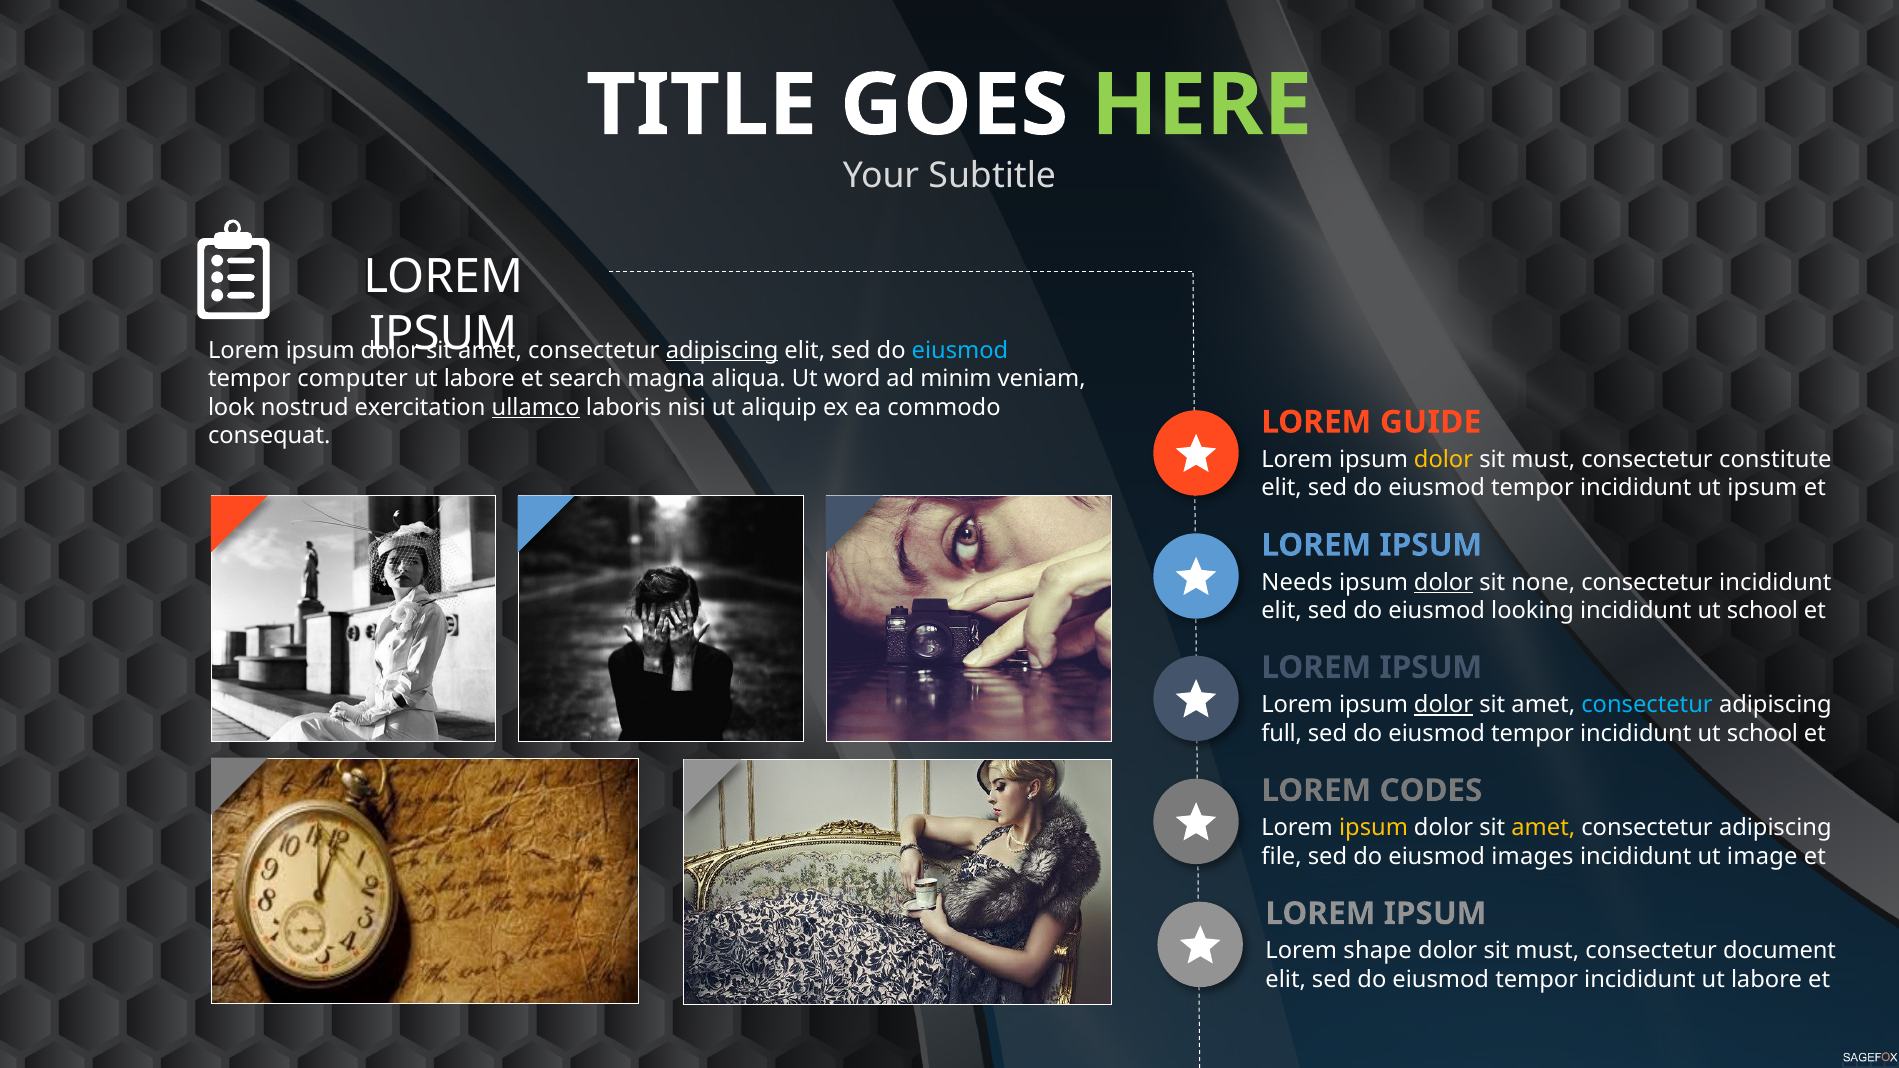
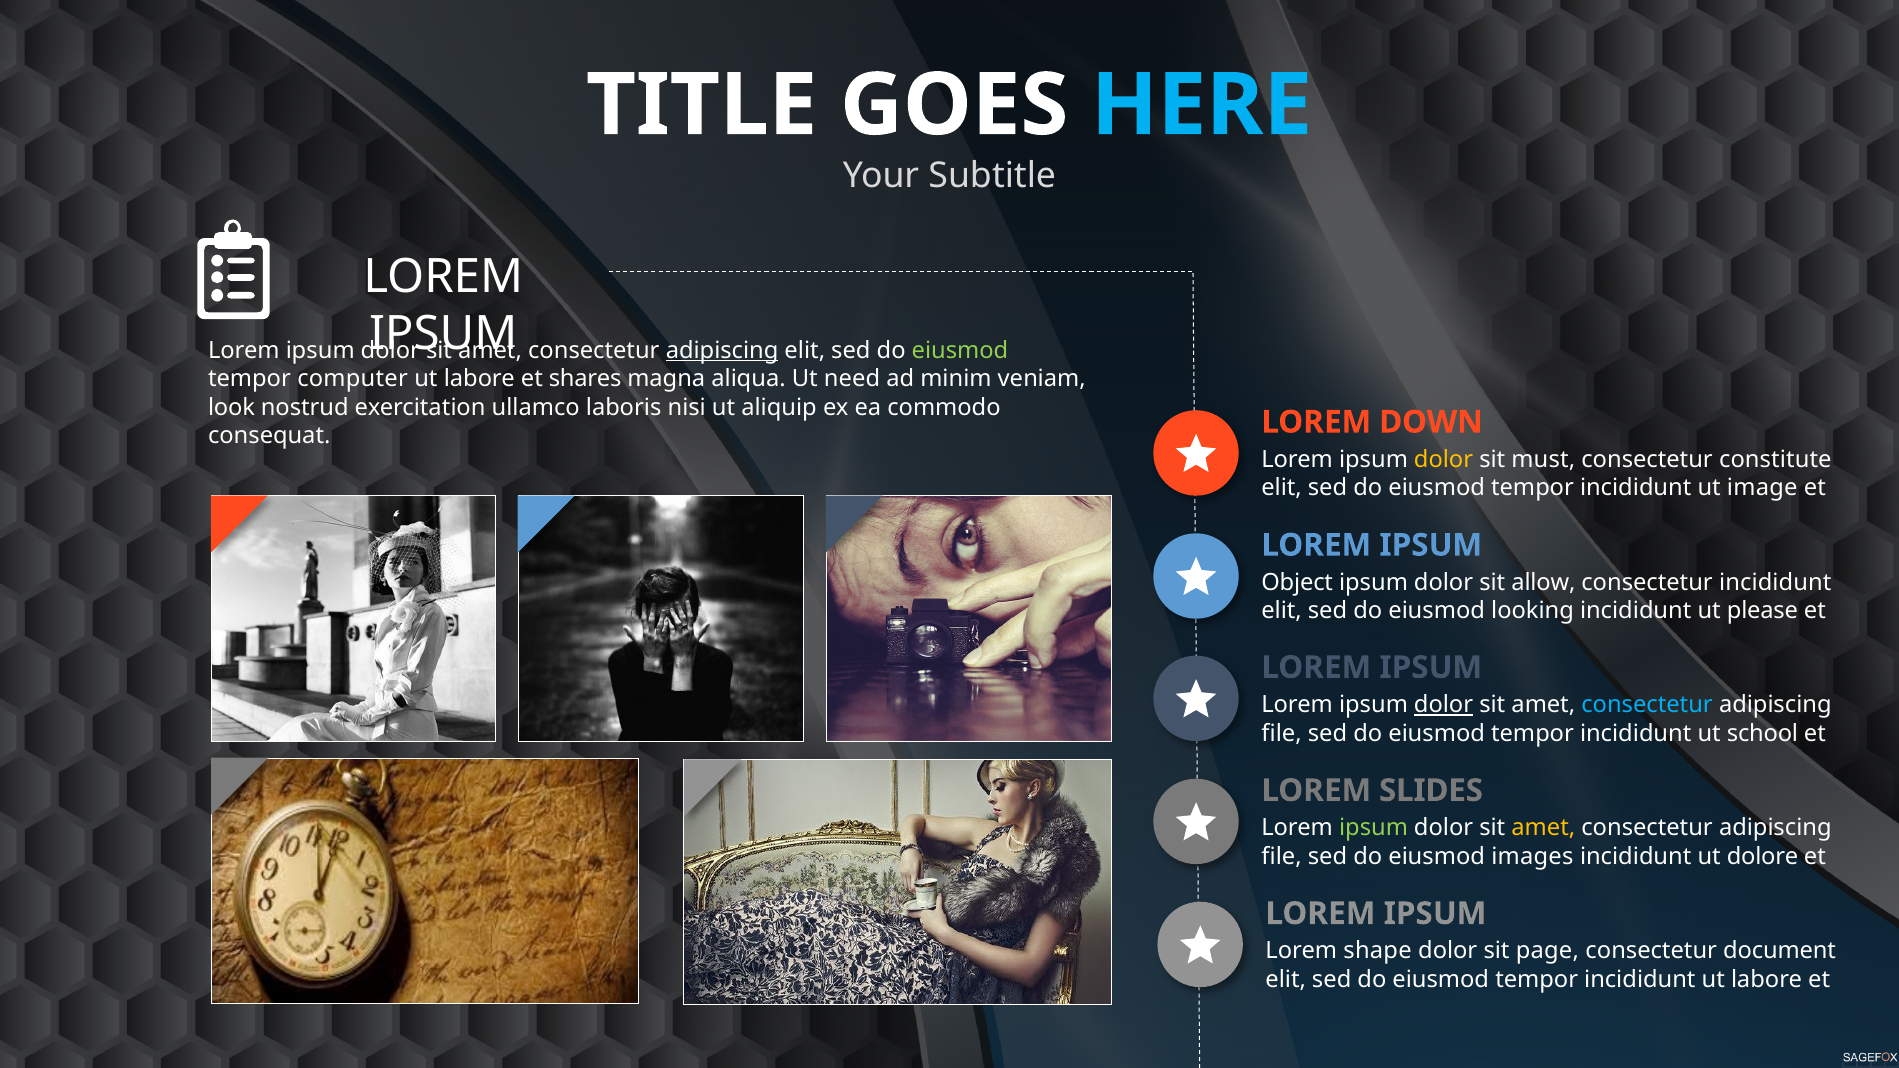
HERE colour: light green -> light blue (1202, 105)
eiusmod colour: light blue -> light green (960, 350)
search: search -> shares (585, 379)
word: word -> need (852, 379)
ullamco underline: present -> none (536, 407)
GUIDE: GUIDE -> DOWN (1431, 422)
ut ipsum: ipsum -> image (1762, 488)
Needs: Needs -> Object (1297, 583)
dolor underline: present -> none (1444, 583)
none: none -> allow (1543, 583)
school: school -> please (1762, 611)
full: full -> file (1282, 734)
CODES: CODES -> SLIDES (1431, 791)
ipsum colour: yellow -> light green (1374, 828)
image: image -> dolore (1762, 857)
must: must -> page (1547, 951)
